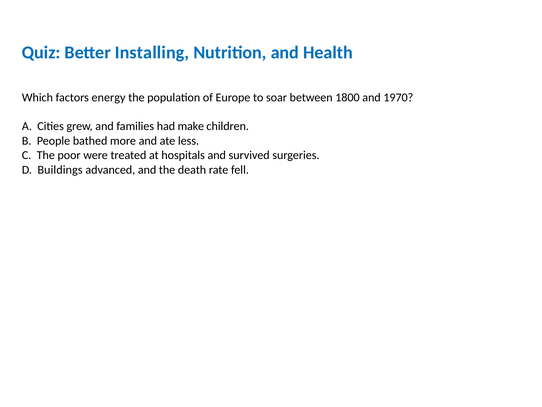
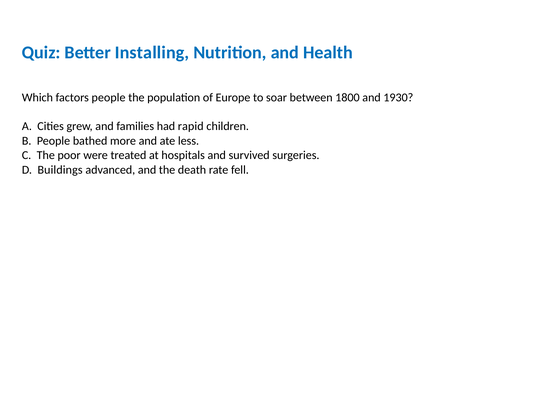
factors energy: energy -> people (109, 97)
1970: 1970 -> 1930 (398, 97)
make: make -> rapid (191, 126)
